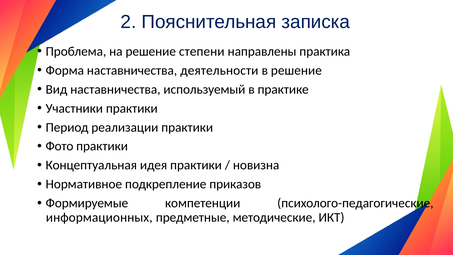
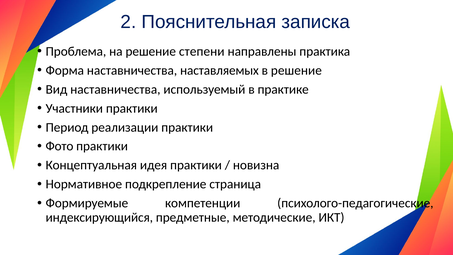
деятельности: деятельности -> наставляемых (219, 70)
приказов: приказов -> страница (235, 184)
информационных: информационных -> индексирующийся (99, 217)
